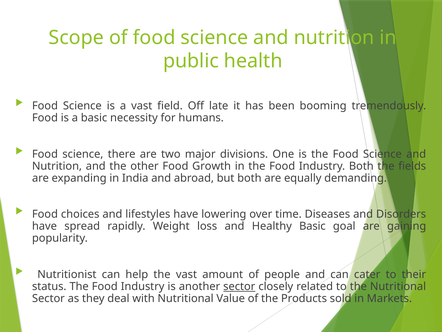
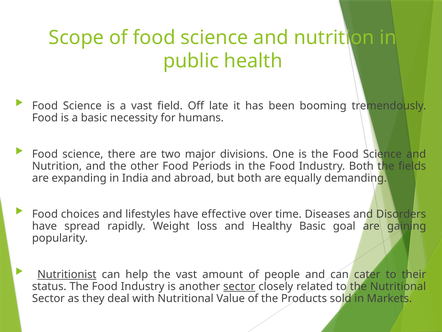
Growth: Growth -> Periods (212, 166)
lowering: lowering -> effective (224, 214)
Nutritionist underline: none -> present (67, 274)
